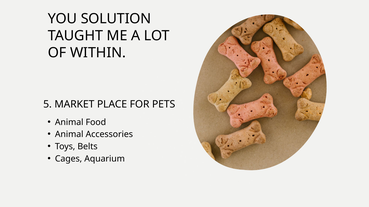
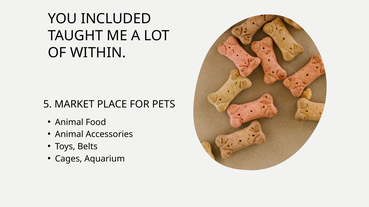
SOLUTION: SOLUTION -> INCLUDED (116, 19)
